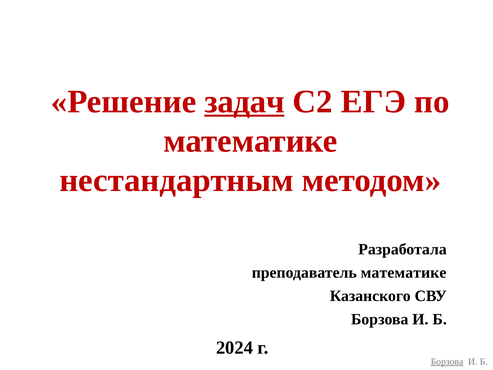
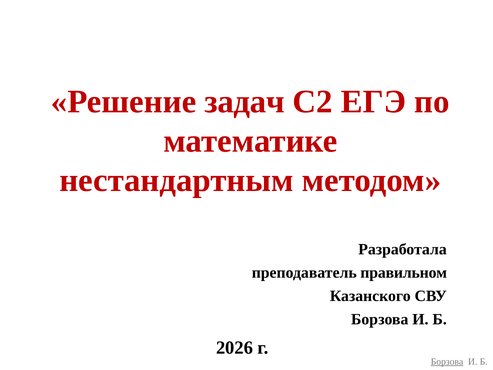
задач underline: present -> none (245, 101)
преподаватель математике: математике -> правильном (404, 272)
2024: 2024 -> 2026 (234, 348)
